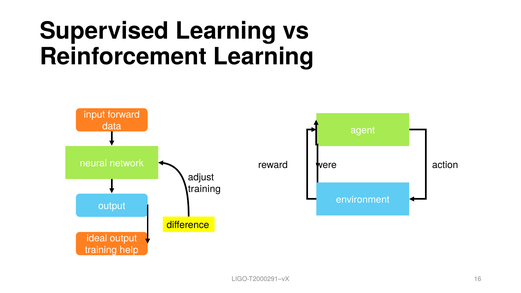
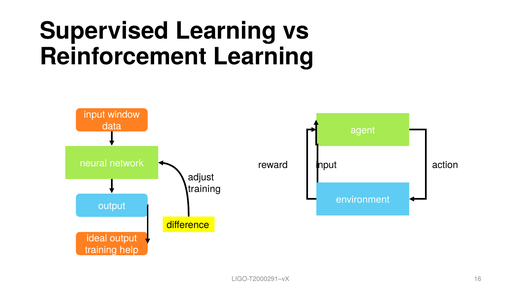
forward: forward -> window (124, 115)
were: were -> input (326, 165)
